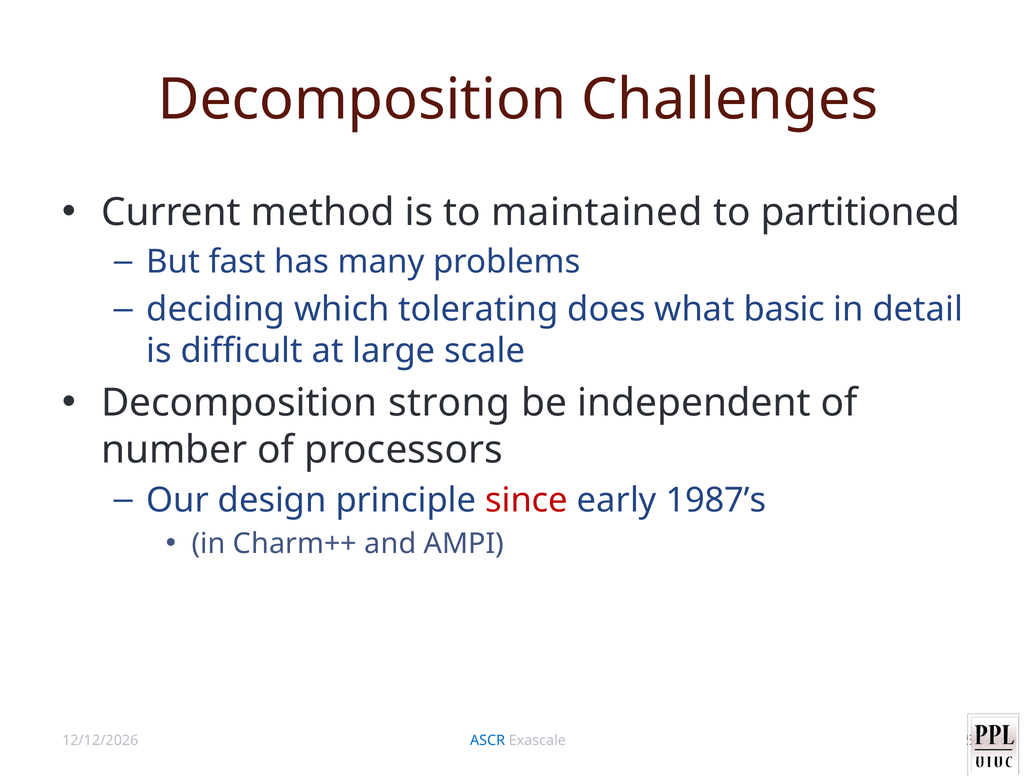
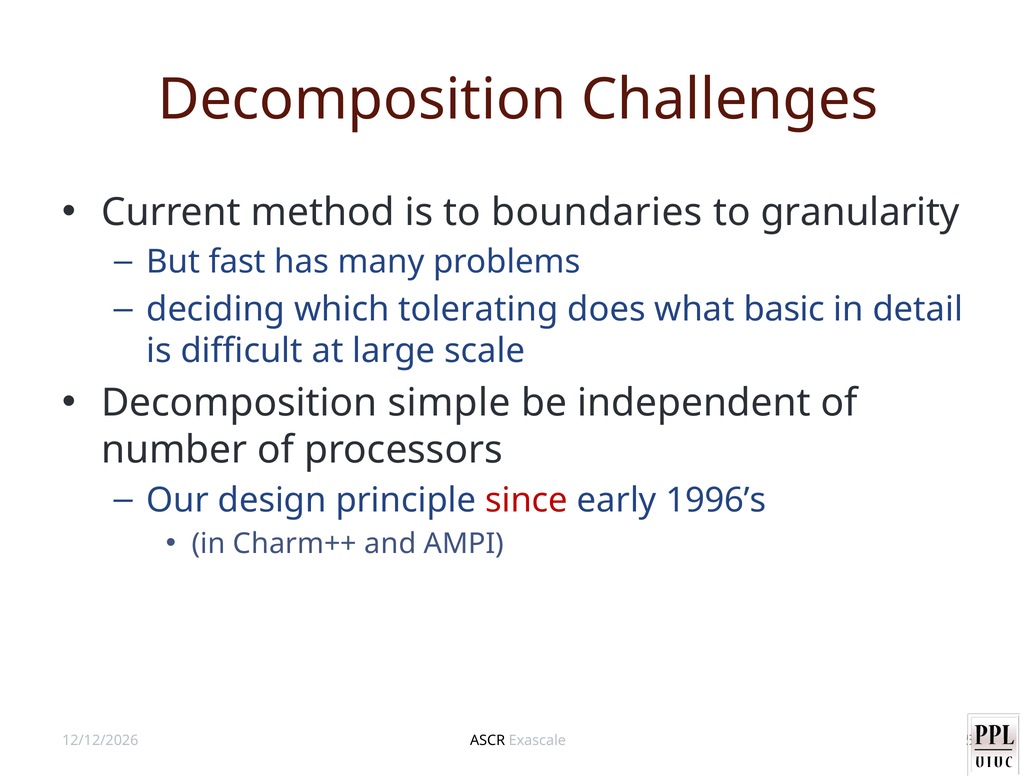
maintained: maintained -> boundaries (597, 213)
partitioned: partitioned -> granularity (860, 213)
strong: strong -> simple (449, 403)
1987’s: 1987’s -> 1996’s (716, 500)
ASCR colour: blue -> black (488, 741)
